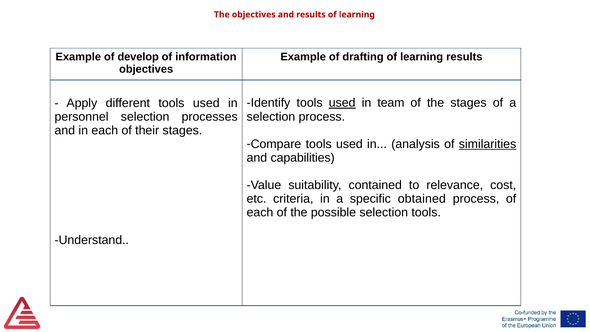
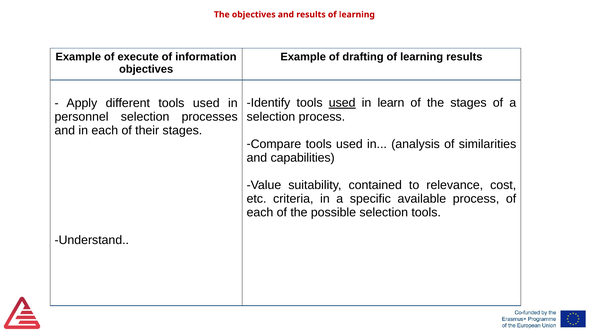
develop: develop -> execute (138, 57)
team: team -> learn (391, 103)
similarities underline: present -> none (488, 144)
obtained: obtained -> available (422, 199)
